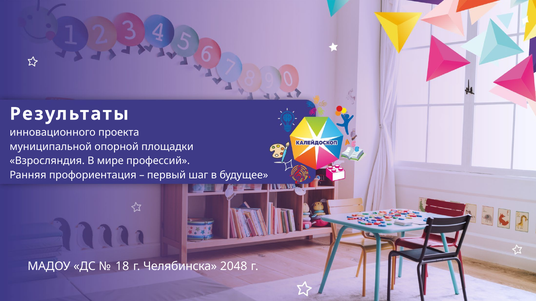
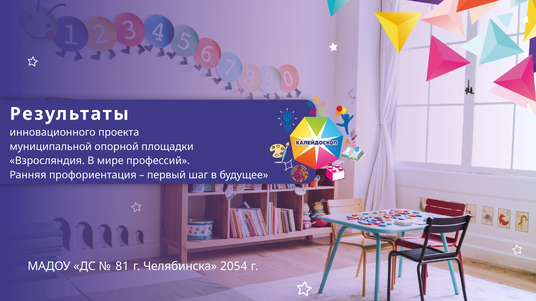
18: 18 -> 81 (122, 267)
2048: 2048 -> 2054 (234, 267)
